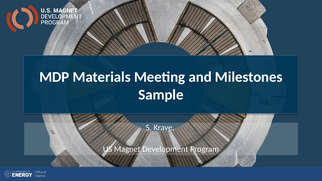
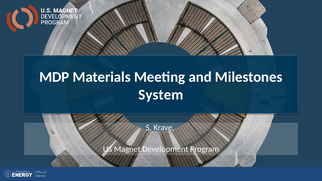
Sample: Sample -> System (161, 95)
